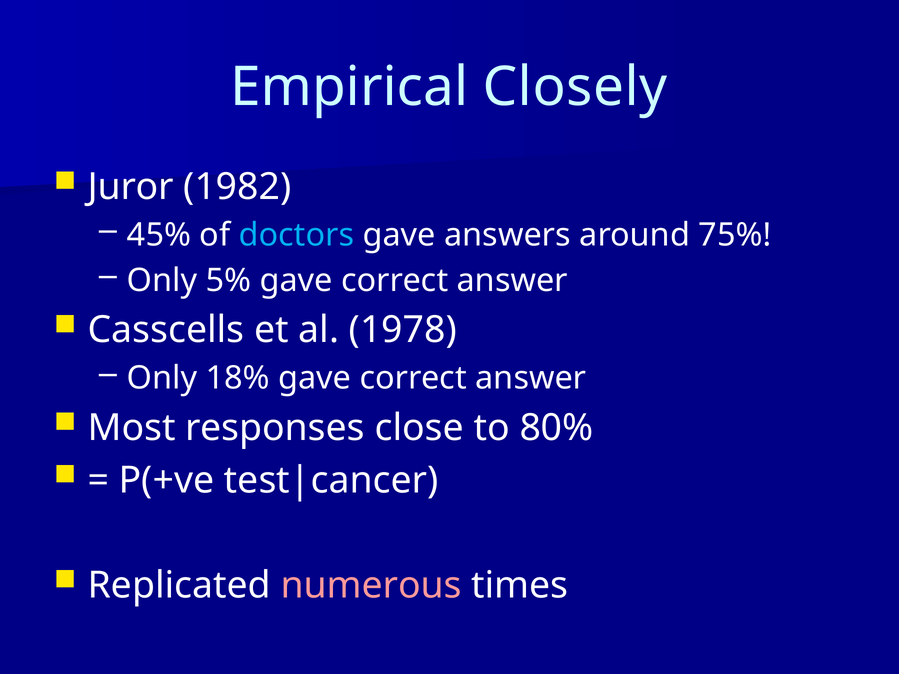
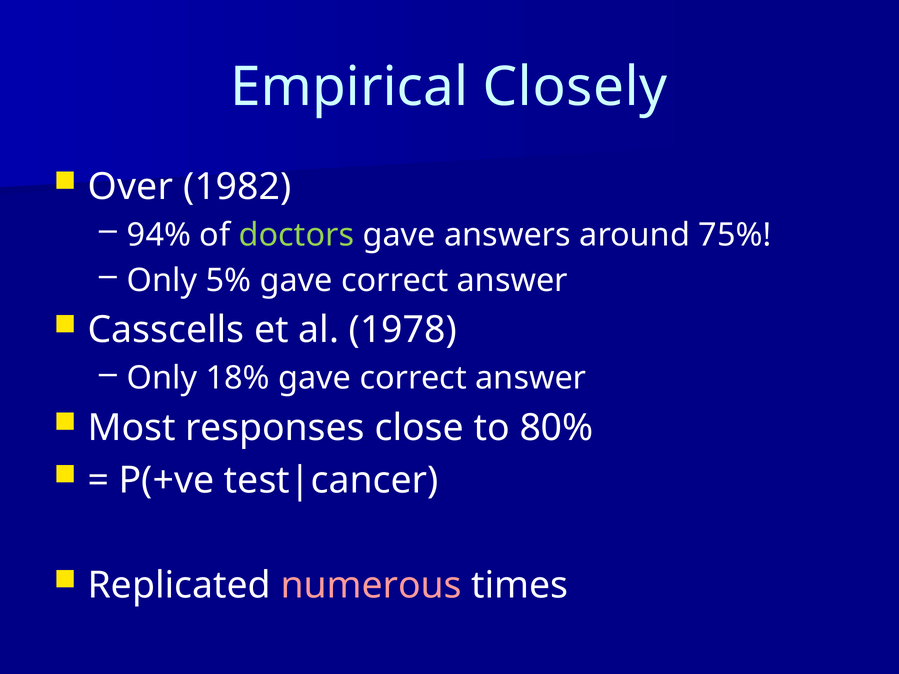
Juror: Juror -> Over (130, 187)
45%: 45% -> 94% (159, 235)
doctors colour: light blue -> light green (297, 235)
